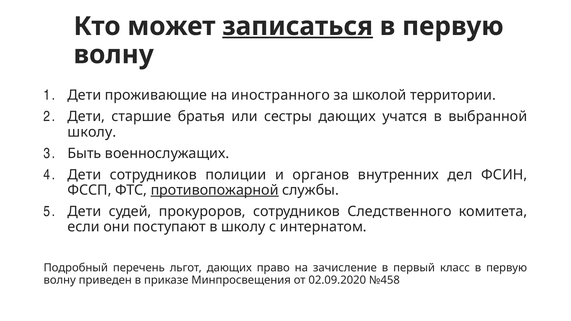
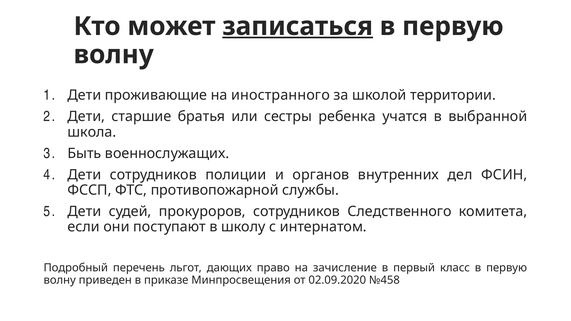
сестры дающих: дающих -> ребенка (347, 117)
школу: школу -> школа (92, 132)
противопожарной underline: present -> none (215, 190)
